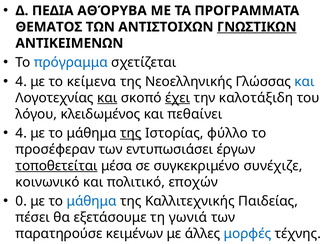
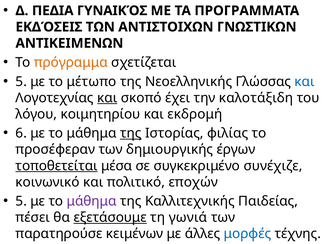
ΑΘΌΡΥΒΑ: ΑΘΌΡΥΒΑ -> ΓΥΝΑΙΚΌΣ (112, 11)
ΘΕΜΑΤΟΣ: ΘΕΜΑΤΟΣ -> ΕΚΔΌΣΕΙΣ (49, 27)
ΓΝΩΣΤΙΚΩΝ underline: present -> none (257, 27)
πρόγραμμα colour: blue -> orange (71, 63)
4: 4 -> 5 (21, 82)
κείμενα: κείμενα -> μέτωπο (92, 82)
έχει underline: present -> none (178, 98)
κλειδωμένος: κλειδωμένος -> κοιμητηρίου (100, 114)
πεθαίνει: πεθαίνει -> εκδρομή (195, 114)
4: 4 -> 6 (21, 134)
φύλλο: φύλλο -> φιλίας (228, 134)
εντυπωσιάσει: εντυπωσιάσει -> δημιουργικής (170, 150)
0: 0 -> 5 (21, 202)
μάθημα colour: blue -> purple (92, 202)
εξετάσουμε underline: none -> present (110, 218)
